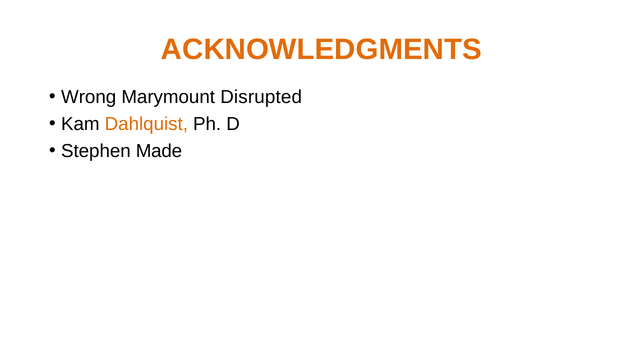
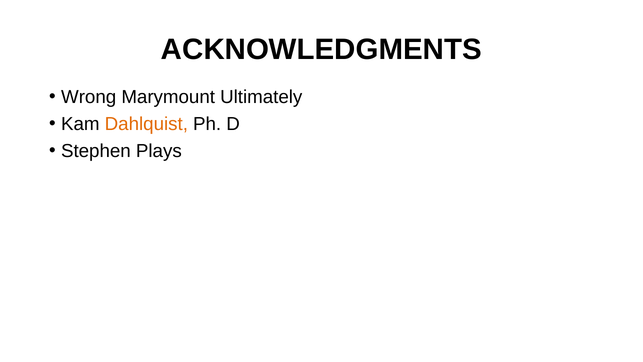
ACKNOWLEDGMENTS colour: orange -> black (321, 49)
Disrupted: Disrupted -> Ultimately (261, 97)
Made: Made -> Plays (159, 151)
